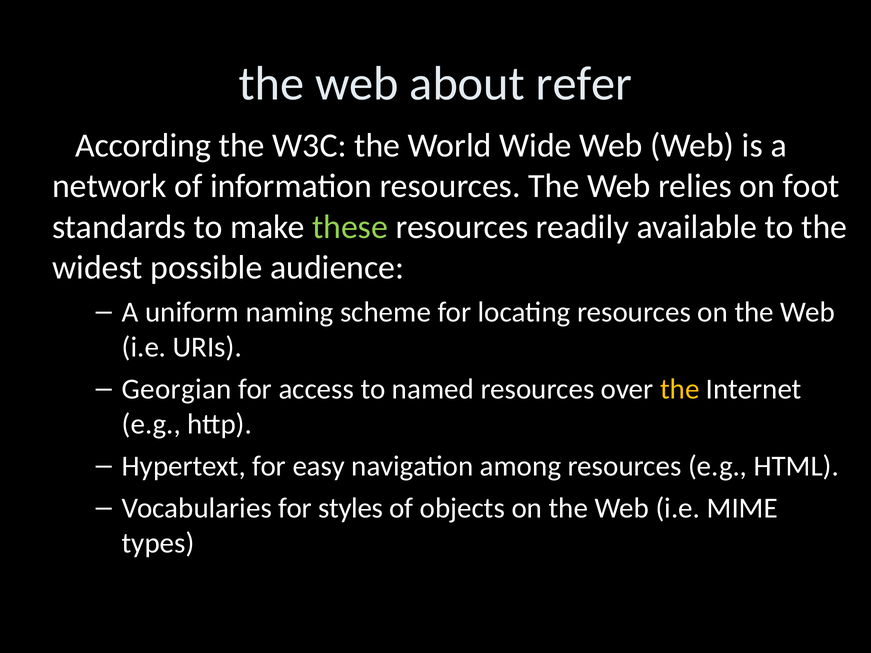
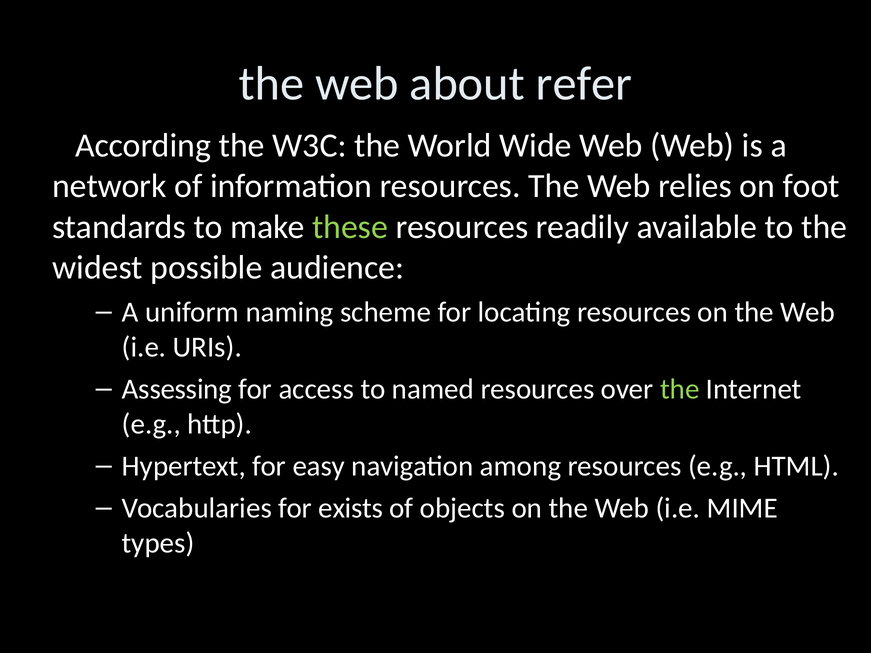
Georgian: Georgian -> Assessing (177, 389)
the colour: yellow -> light green (680, 389)
styles: styles -> exists (351, 508)
